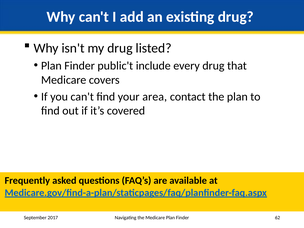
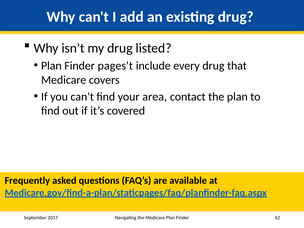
public't: public't -> pages't (115, 66)
